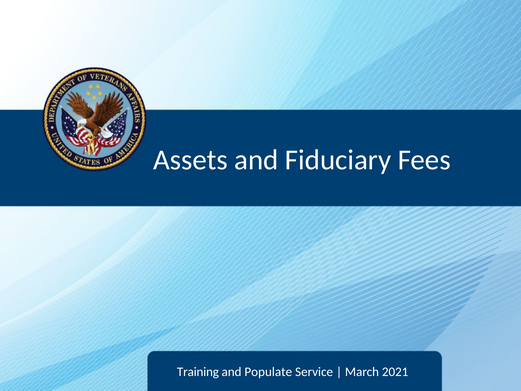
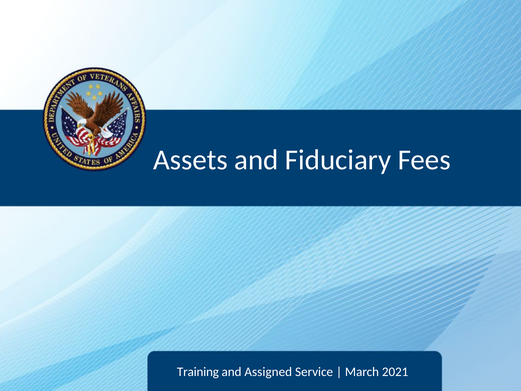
Populate: Populate -> Assigned (268, 372)
